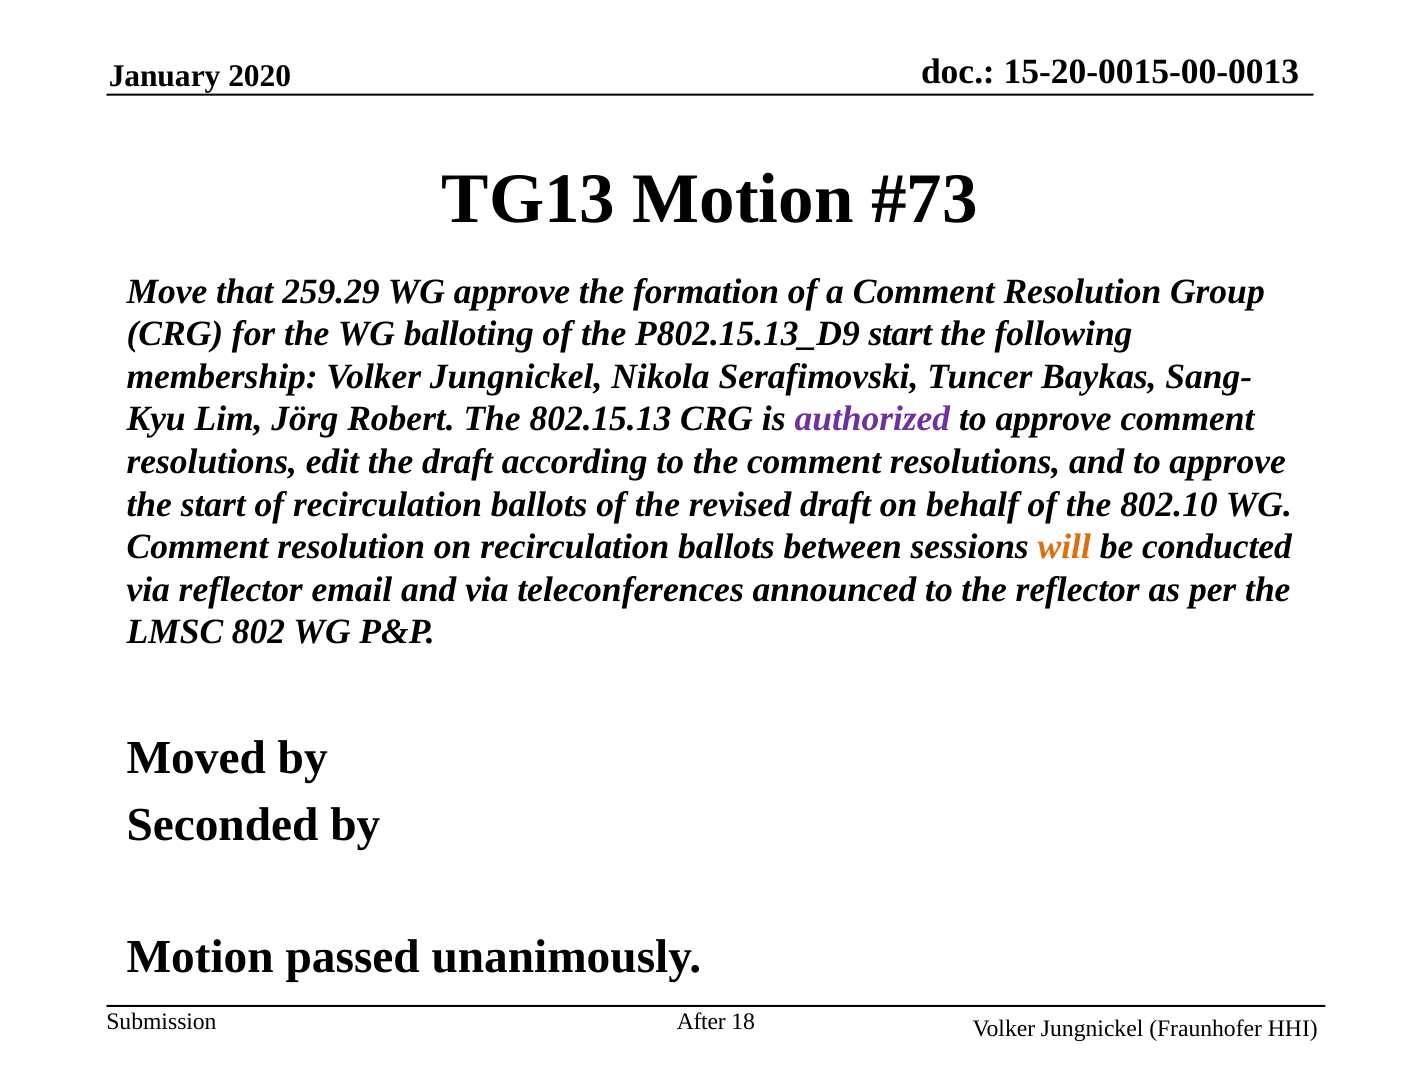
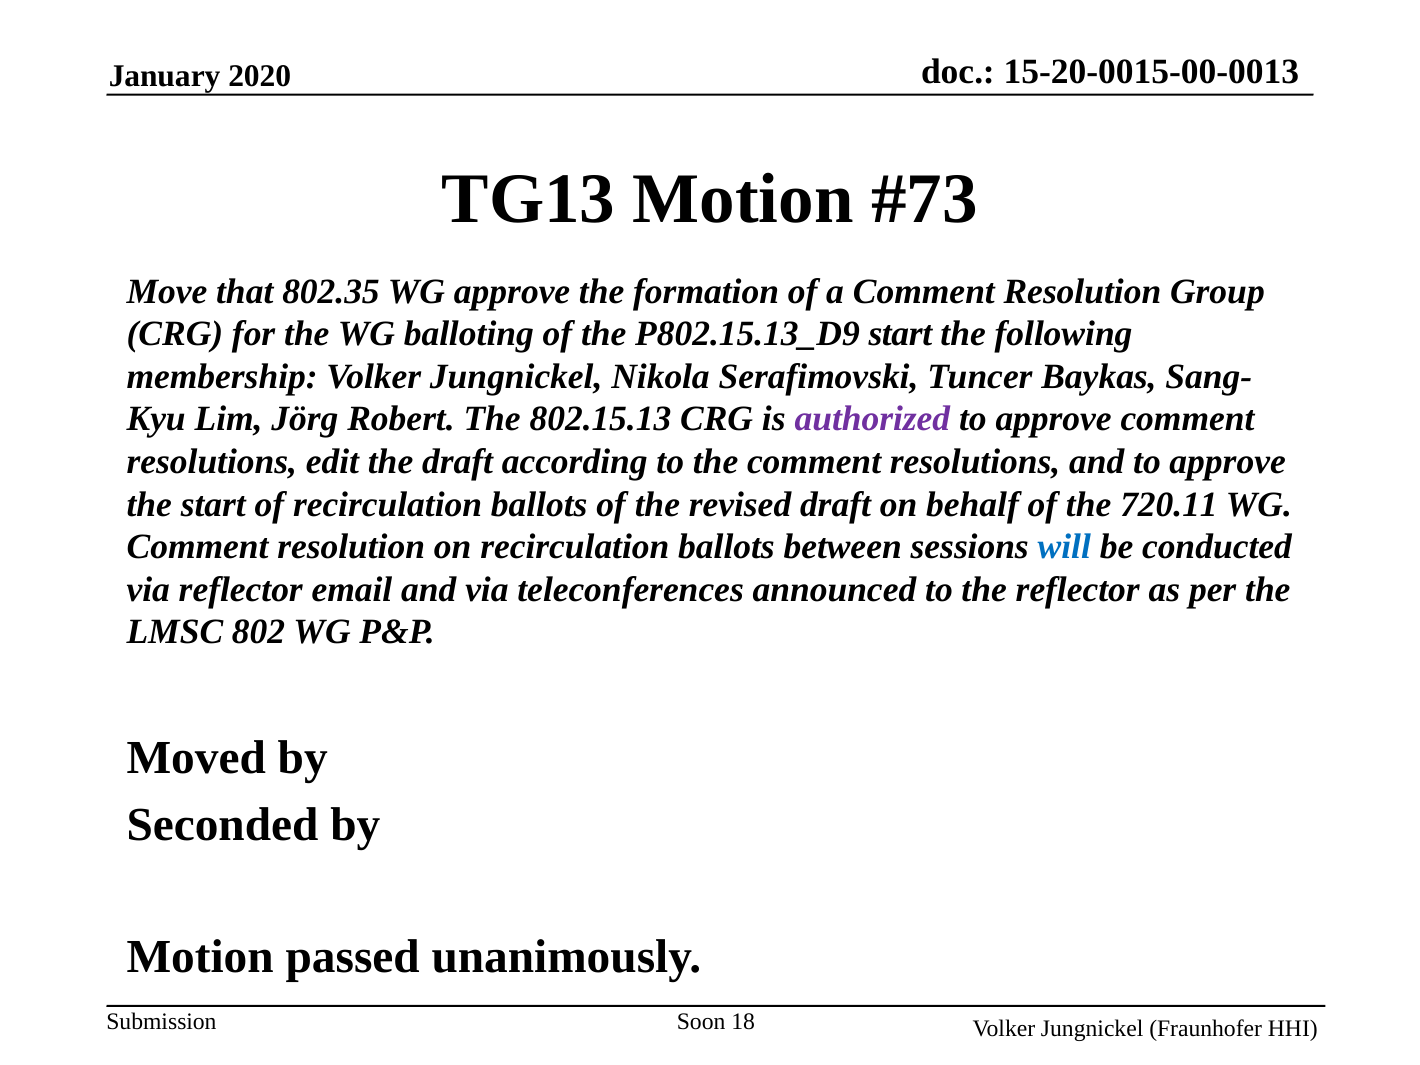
259.29: 259.29 -> 802.35 (331, 291)
802.10: 802.10 -> 720.11 (1169, 504)
will colour: orange -> blue (1064, 547)
After: After -> Soon (701, 1021)
